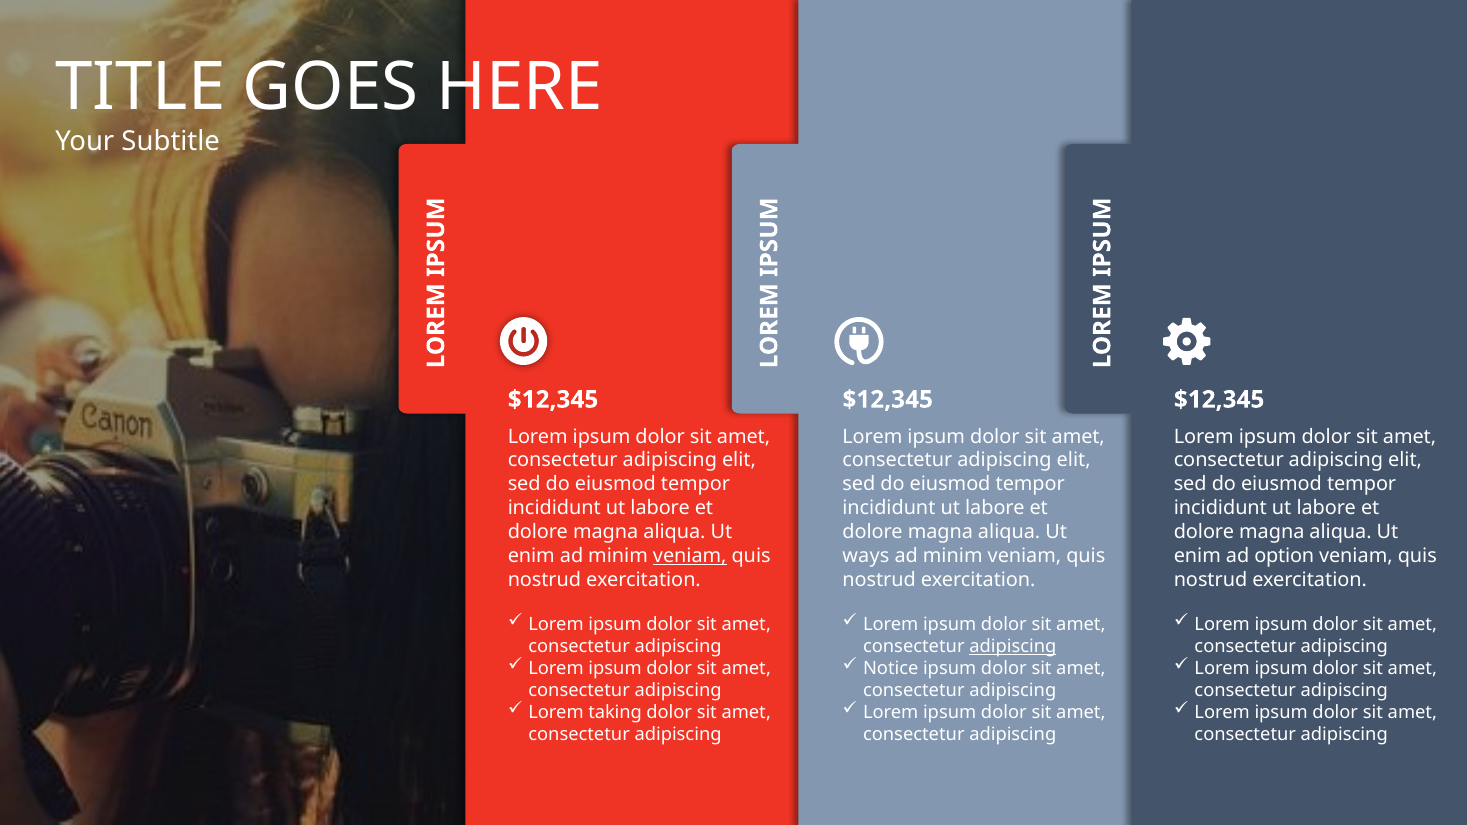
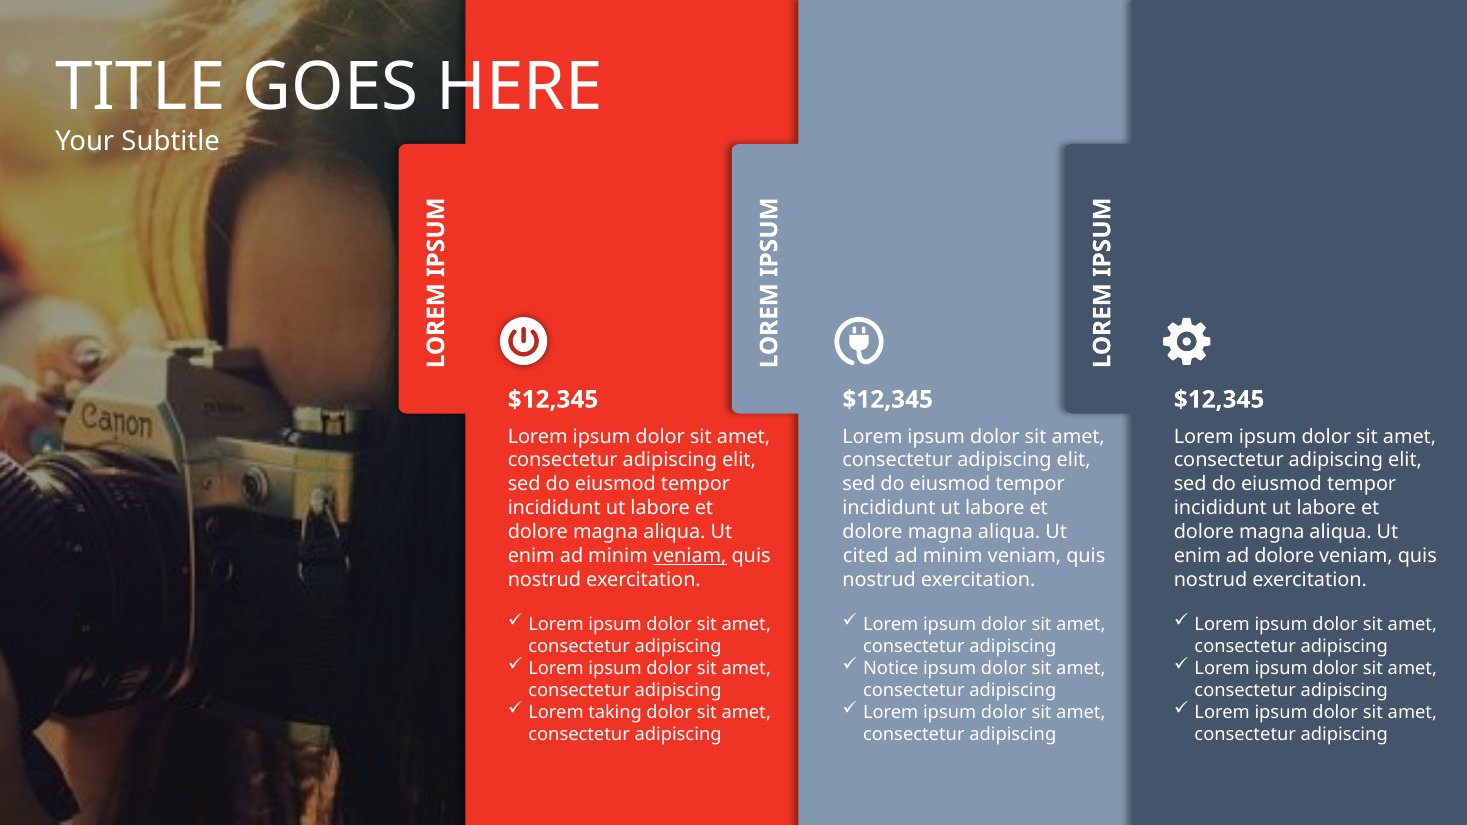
ways: ways -> cited (866, 556)
ad option: option -> dolore (1284, 556)
adipiscing underline: present -> none (1013, 647)
